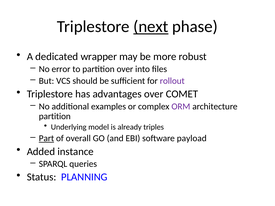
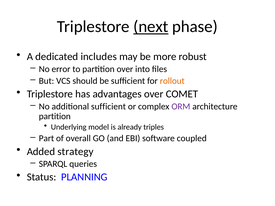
wrapper: wrapper -> includes (99, 57)
rollout colour: purple -> orange (172, 81)
additional examples: examples -> sufficient (108, 107)
Part underline: present -> none (46, 139)
payload: payload -> coupled (192, 139)
instance: instance -> strategy (75, 152)
